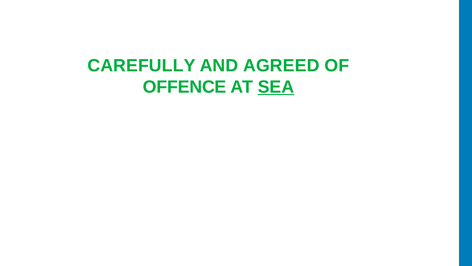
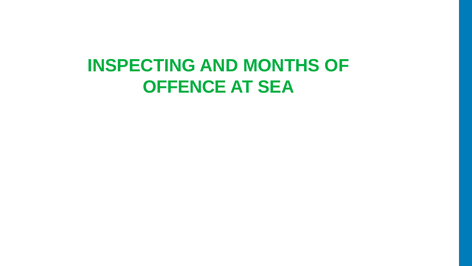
CAREFULLY: CAREFULLY -> INSPECTING (142, 65)
AGREED: AGREED -> MONTHS (281, 65)
SEA underline: present -> none (276, 87)
